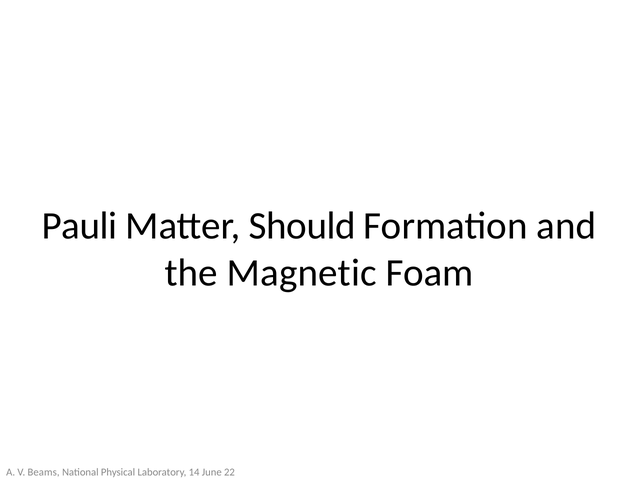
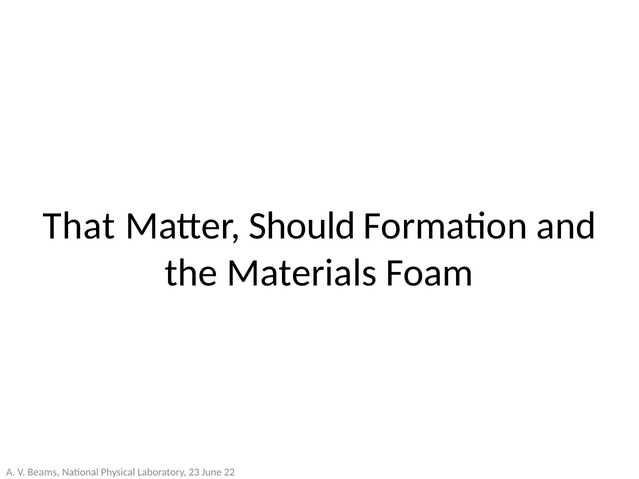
Pauli: Pauli -> That (79, 226)
Magnetic: Magnetic -> Materials (302, 273)
14: 14 -> 23 (194, 472)
